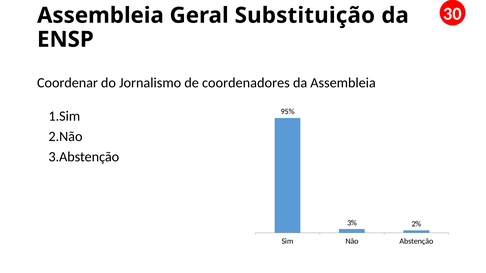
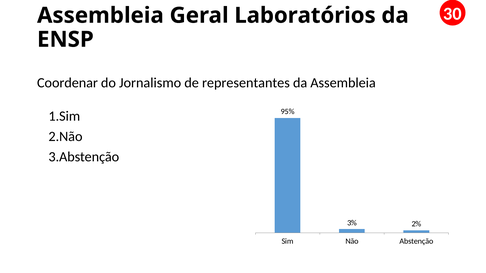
Substituição: Substituição -> Laboratórios (305, 15)
coordenadores: coordenadores -> representantes (246, 83)
